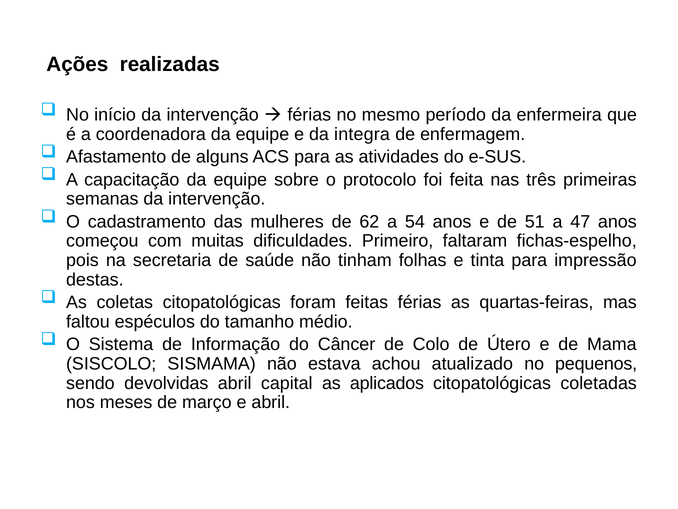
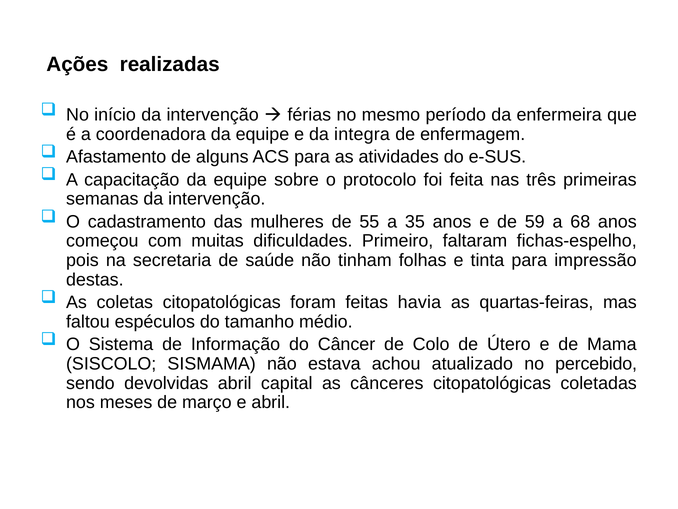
62: 62 -> 55 (369, 221)
54: 54 -> 35 (415, 221)
51: 51 -> 59 (535, 221)
47: 47 -> 68 (580, 221)
feitas férias: férias -> havia (419, 302)
pequenos: pequenos -> percebido (596, 364)
aplicados: aplicados -> cânceres (387, 383)
